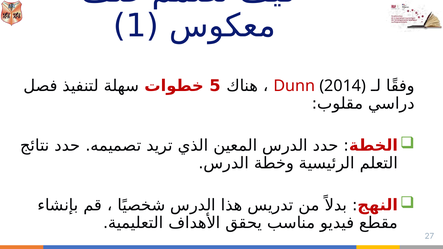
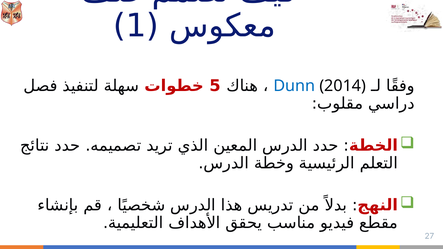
Dunn colour: red -> blue (294, 86)
